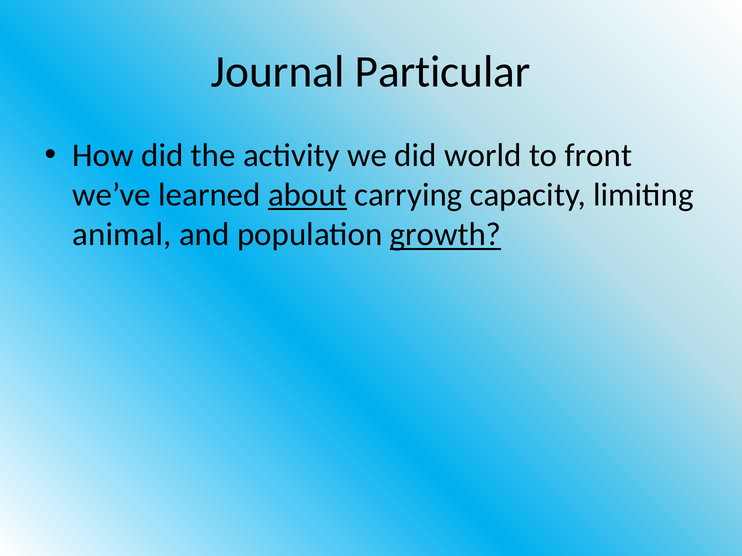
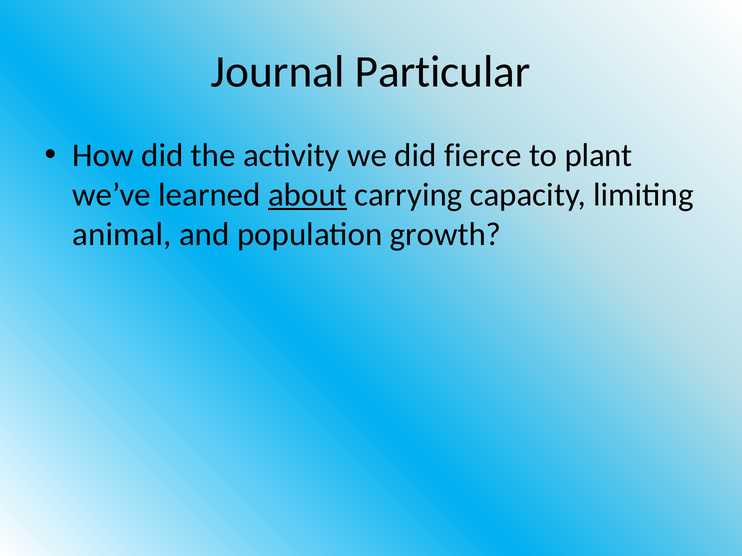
world: world -> fierce (483, 156)
front: front -> plant (599, 156)
growth underline: present -> none (446, 235)
